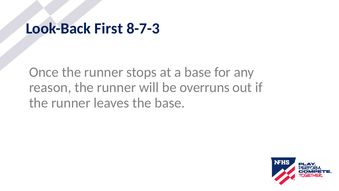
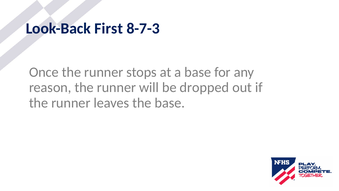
overruns: overruns -> dropped (204, 87)
